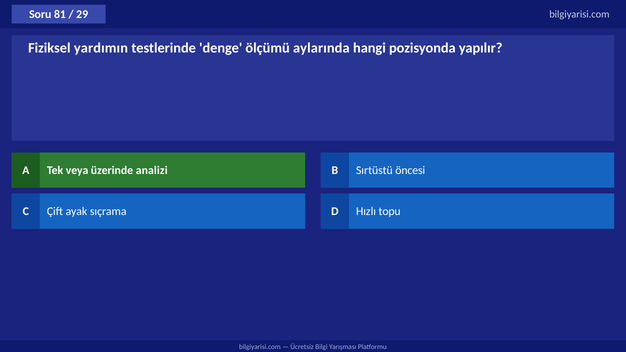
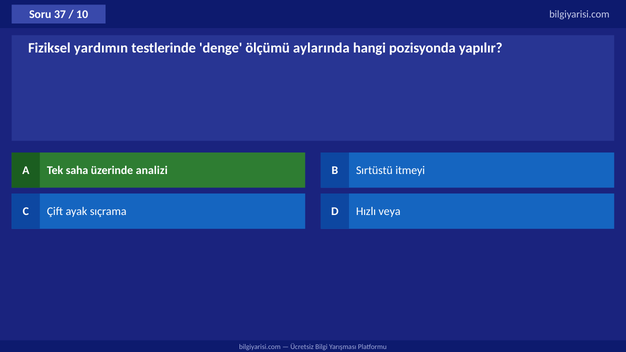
81: 81 -> 37 (60, 14)
29: 29 -> 10 (82, 14)
veya: veya -> saha (77, 170)
öncesi: öncesi -> itmeyi (410, 170)
topu: topu -> veya (390, 211)
